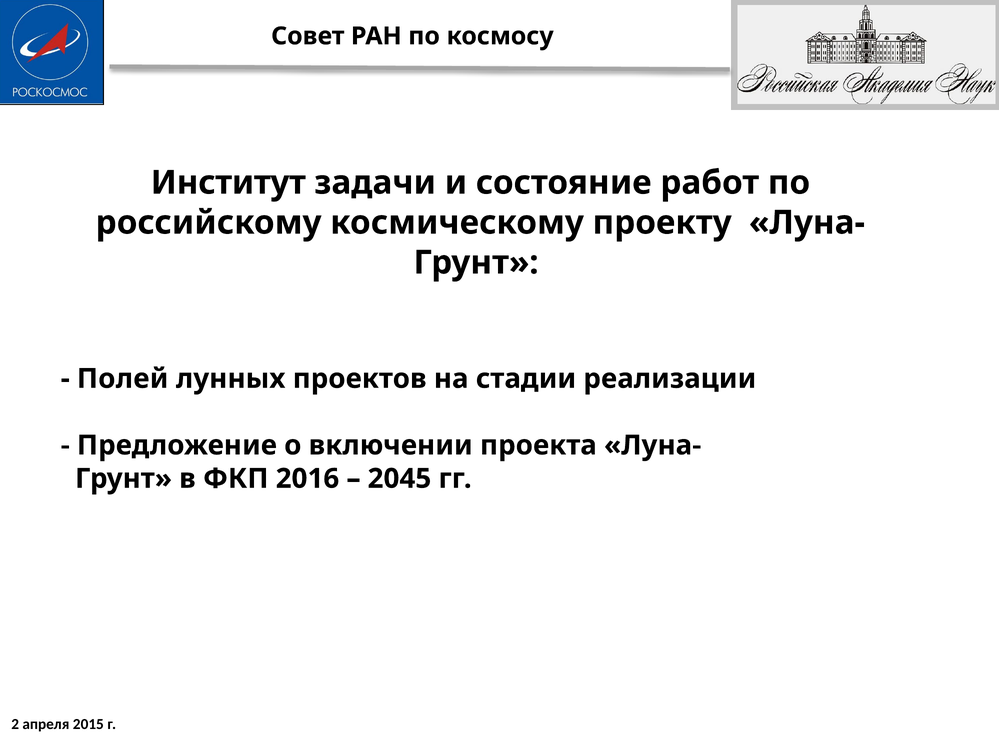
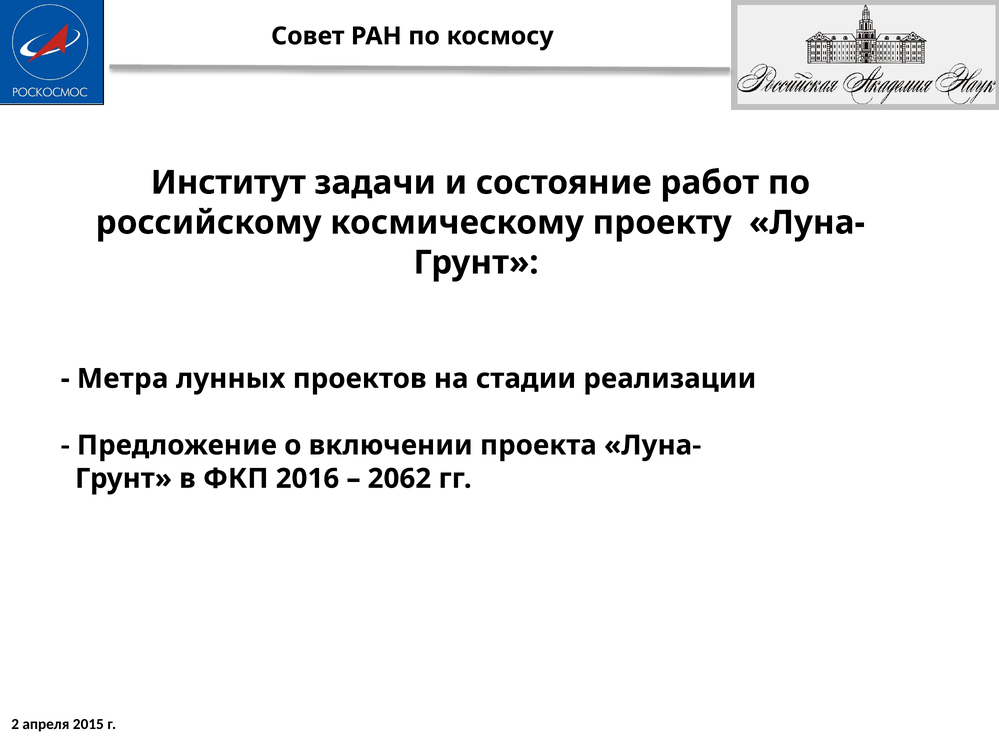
Полей: Полей -> Метра (123, 379)
2045: 2045 -> 2062 (399, 479)
